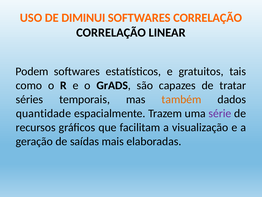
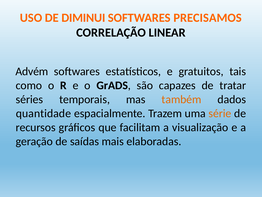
SOFTWARES CORRELAÇÃO: CORRELAÇÃO -> PRECISAMOS (208, 18)
Podem: Podem -> Advém (32, 71)
série colour: purple -> orange (220, 113)
